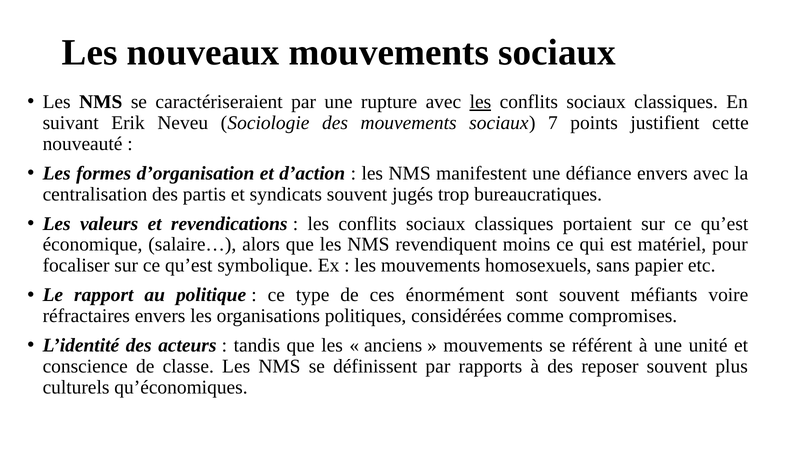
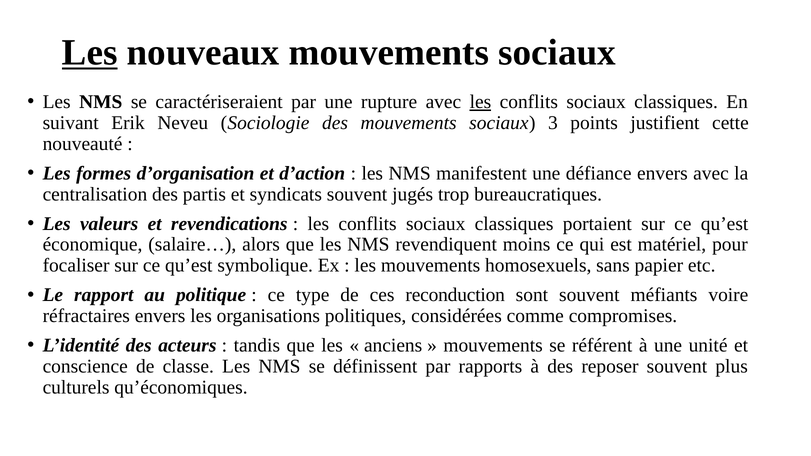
Les underline: none -> present (90, 53)
7: 7 -> 3 (553, 123)
énormément: énormément -> reconduction (455, 295)
